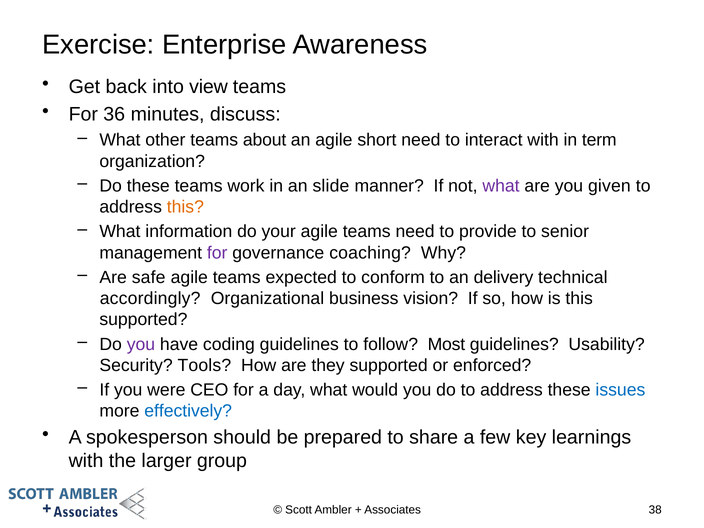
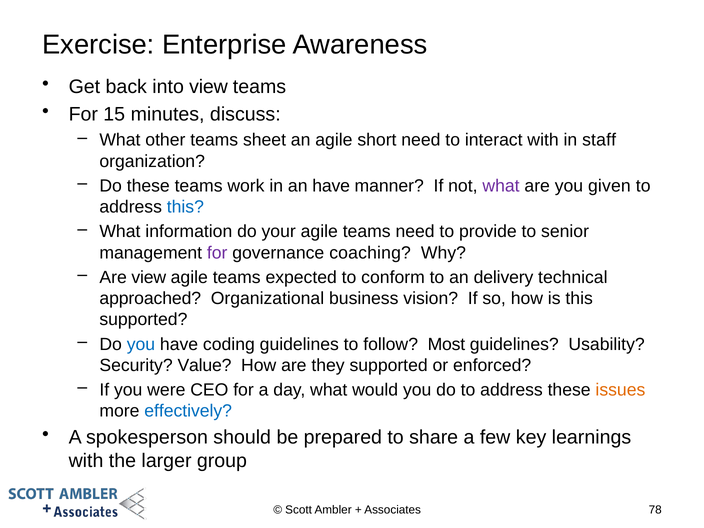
36: 36 -> 15 (114, 114)
about: about -> sheet (265, 140)
term: term -> staff (599, 140)
an slide: slide -> have (331, 186)
this colour: orange -> blue (185, 207)
Are safe: safe -> view (149, 277)
accordingly: accordingly -> approached (150, 298)
you colour: purple -> blue (141, 344)
Tools: Tools -> Value (205, 365)
issues colour: blue -> orange (620, 390)
38: 38 -> 78 (655, 510)
